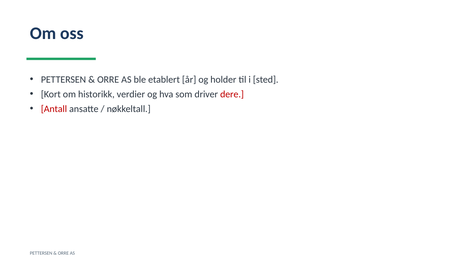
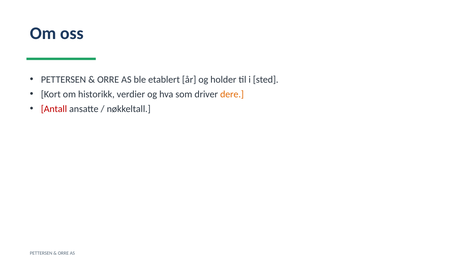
dere colour: red -> orange (232, 94)
